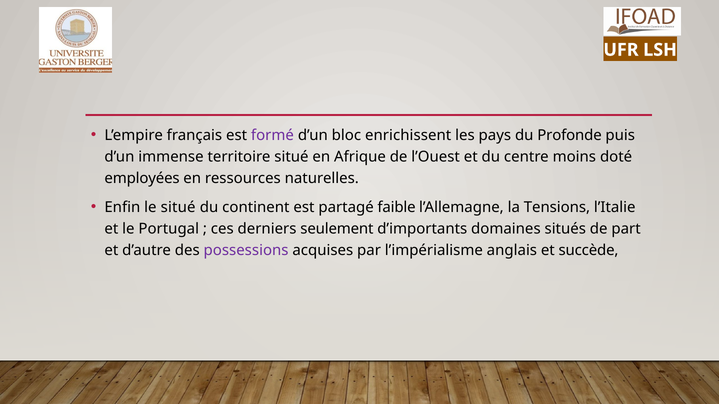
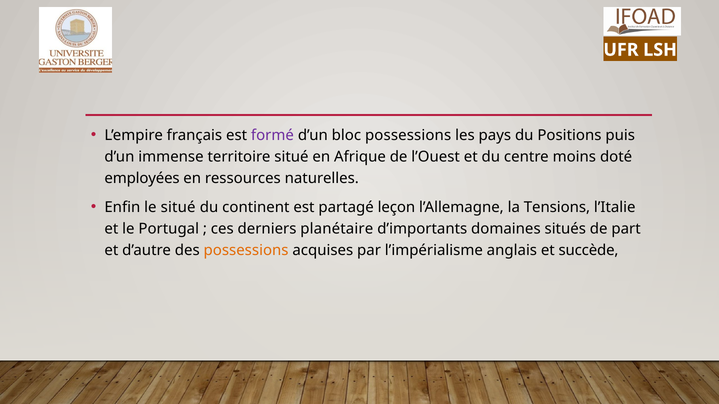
bloc enrichissent: enrichissent -> possessions (408, 135)
Profonde: Profonde -> Positions (569, 135)
faible: faible -> leçon (396, 207)
seulement: seulement -> planétaire (337, 229)
possessions colour: purple -> orange (246, 251)
